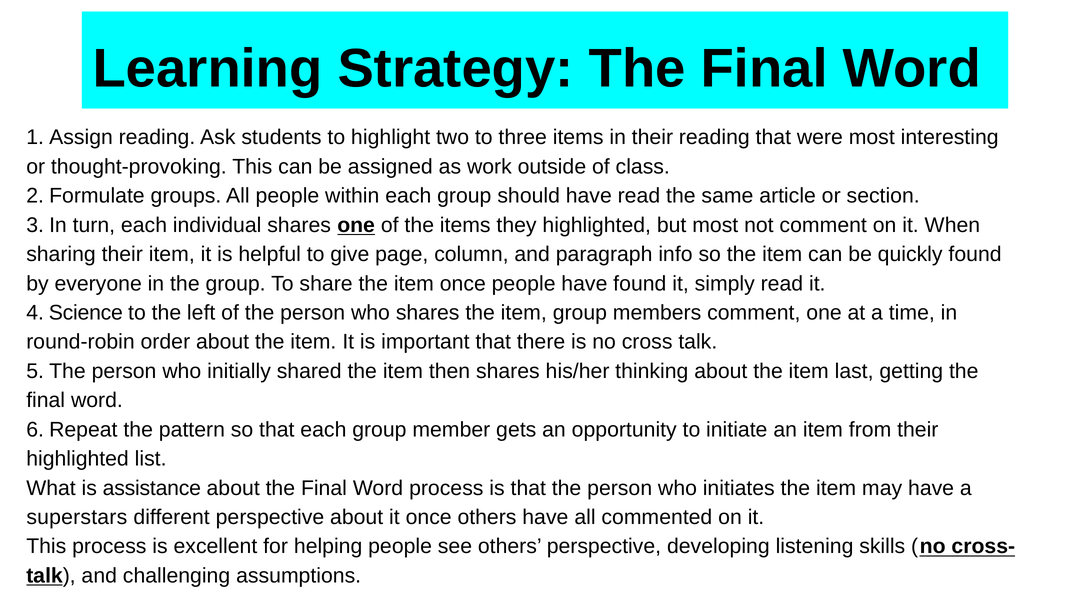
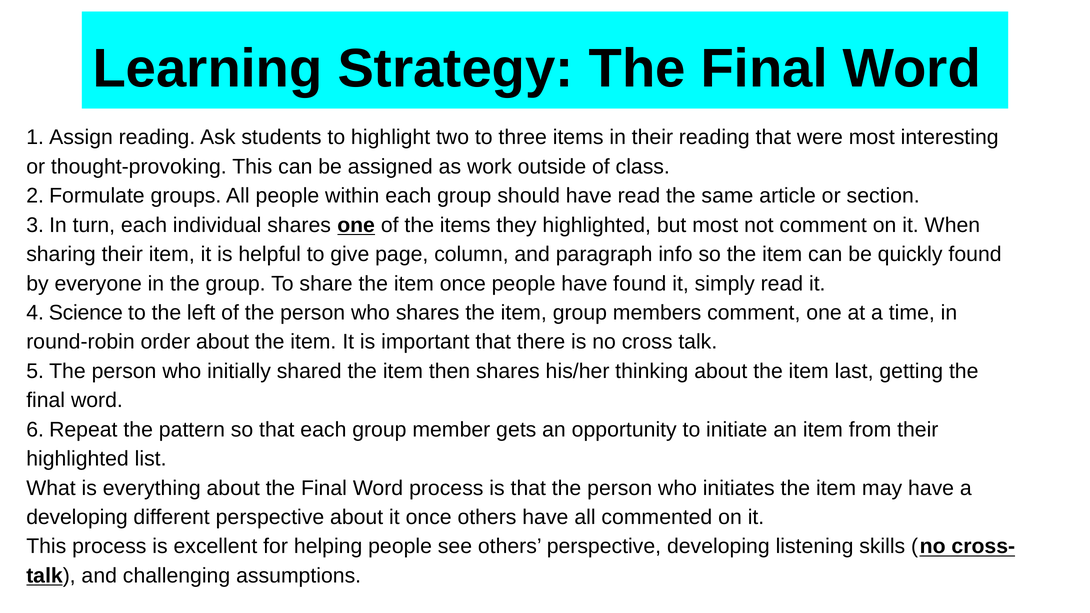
assistance: assistance -> everything (152, 488)
superstars: superstars -> developing (77, 517)
